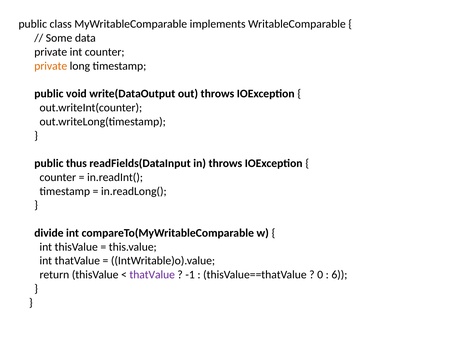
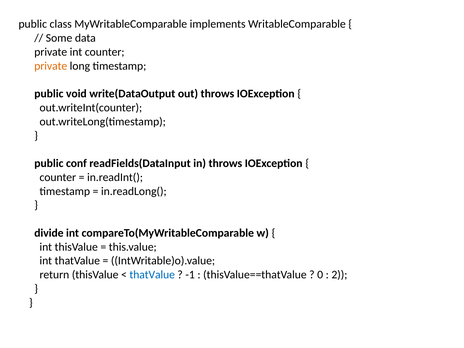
thus: thus -> conf (76, 163)
thatValue colour: purple -> blue (152, 275)
6: 6 -> 2 (339, 275)
